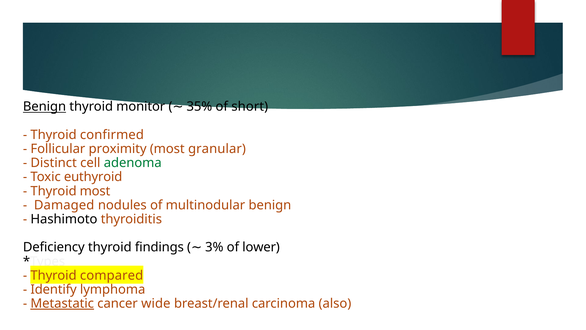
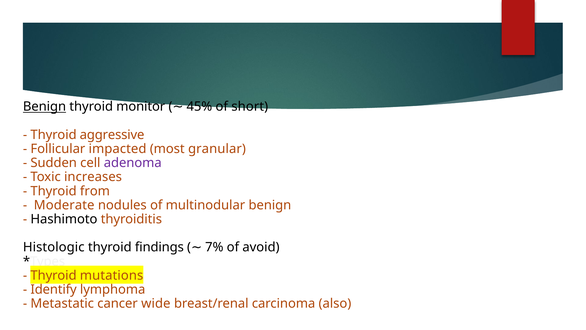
35%: 35% -> 45% (199, 107)
confirmed: confirmed -> aggressive (112, 135)
proximity: proximity -> impacted (118, 149)
Distinct: Distinct -> Sudden (54, 163)
adenoma colour: green -> purple (133, 163)
euthyroid: euthyroid -> increases (93, 177)
Thyroid most: most -> from (95, 191)
Damaged: Damaged -> Moderate (64, 205)
Deficiency: Deficiency -> Histologic (54, 247)
3%: 3% -> 7% (214, 247)
lower: lower -> avoid (261, 247)
compared: compared -> mutations (112, 275)
Metastatic underline: present -> none (62, 303)
